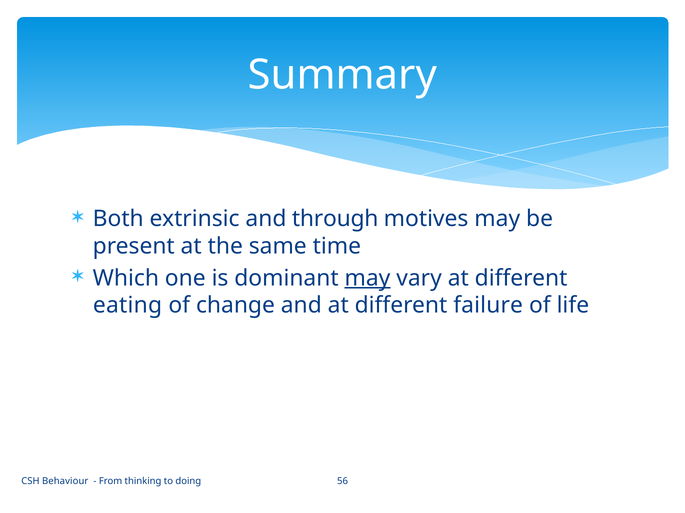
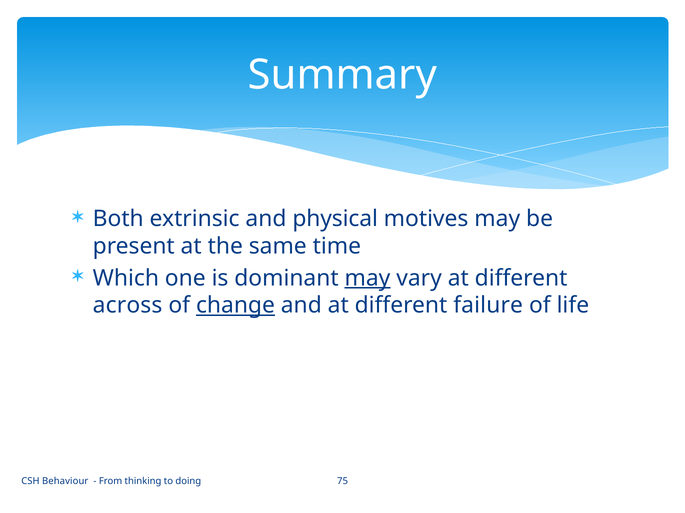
through: through -> physical (335, 219)
eating: eating -> across (128, 306)
change underline: none -> present (235, 306)
56: 56 -> 75 (343, 482)
